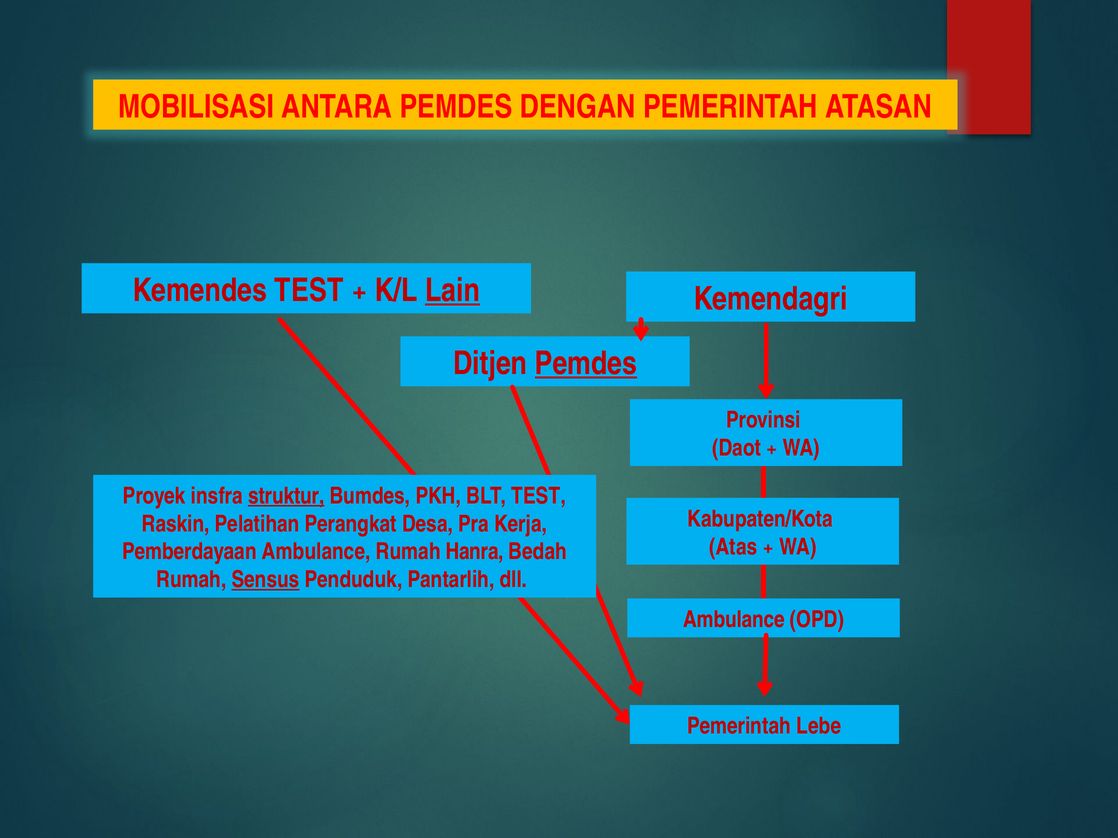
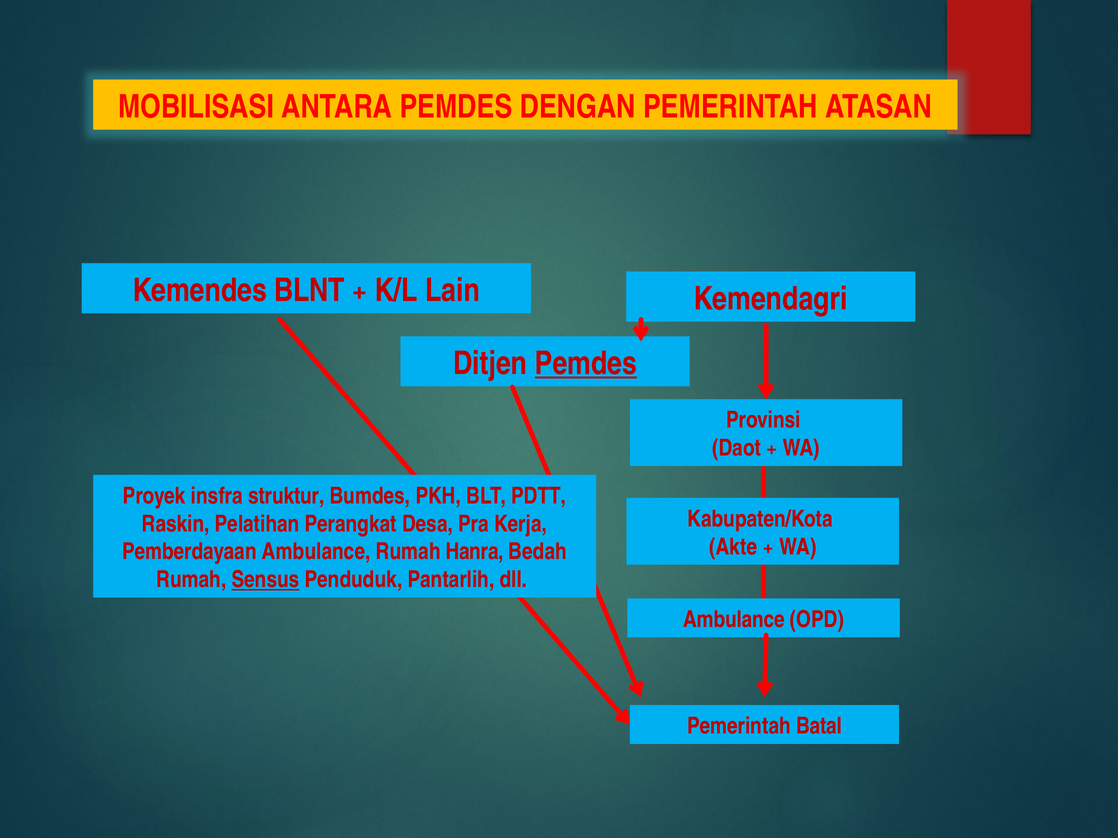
Kemendes TEST: TEST -> BLNT (309, 291)
Lain underline: present -> none (452, 291)
struktur underline: present -> none (286, 496)
BLT TEST: TEST -> PDTT (539, 496)
Atas: Atas -> Akte (733, 547)
Lebe: Lebe -> Batal (819, 727)
